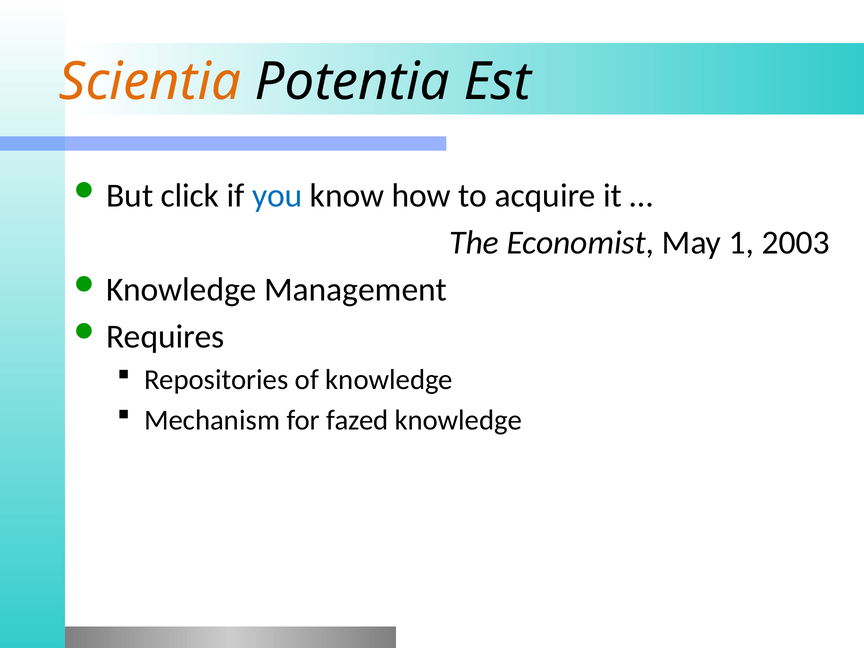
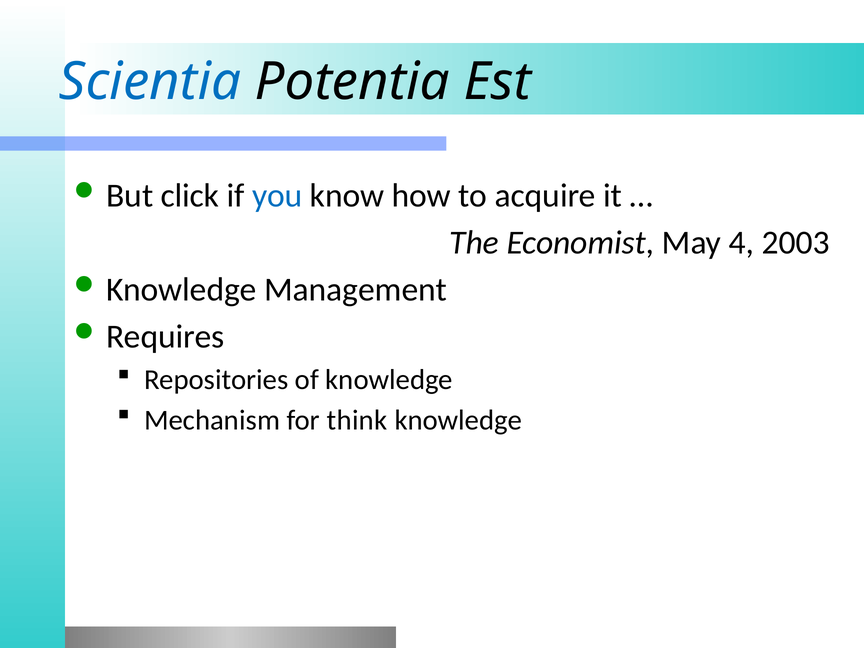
Scientia colour: orange -> blue (150, 82)
1: 1 -> 4 (741, 243)
fazed: fazed -> think (357, 420)
